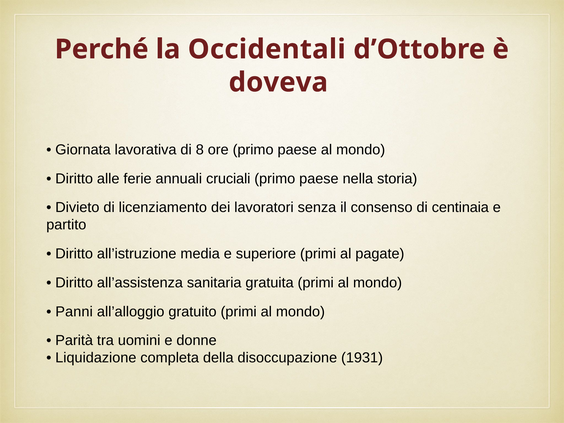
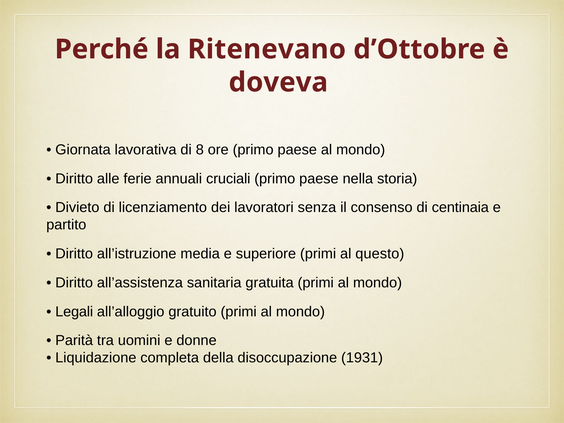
Occidentali: Occidentali -> Ritenevano (267, 49)
pagate: pagate -> questo (380, 254)
Panni: Panni -> Legali (74, 312)
